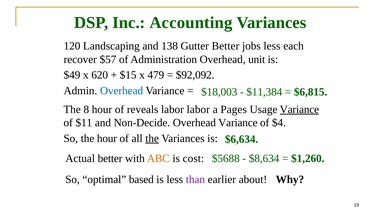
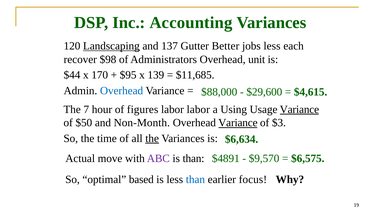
Landscaping underline: none -> present (111, 46)
138: 138 -> 137 (170, 46)
$57: $57 -> $98 (108, 59)
Administration: Administration -> Administrators (164, 59)
$49: $49 -> $44 (72, 75)
620: 620 -> 170 (100, 75)
$15: $15 -> $95 (128, 75)
479: 479 -> 139 (156, 75)
$92,092: $92,092 -> $11,685 (195, 75)
$18,003: $18,003 -> $88,000 (219, 92)
$11,384: $11,384 -> $29,600 (264, 92)
$6,815: $6,815 -> $4,615 (311, 92)
8: 8 -> 7 (86, 109)
reveals: reveals -> figures (143, 109)
Pages: Pages -> Using (234, 109)
$11: $11 -> $50 (84, 122)
Non-Decide: Non-Decide -> Non-Month (142, 122)
Variance underline: none -> present (238, 122)
$4: $4 -> $3 (279, 122)
the hour: hour -> time (107, 138)
Actual better: better -> move (110, 158)
ABC colour: orange -> purple (158, 158)
is cost: cost -> than (194, 158)
$5688: $5688 -> $4891 (226, 158)
$8,634: $8,634 -> $9,570 (264, 158)
$1,260: $1,260 -> $6,575 (308, 158)
than colour: purple -> blue (195, 179)
about: about -> focus (253, 179)
